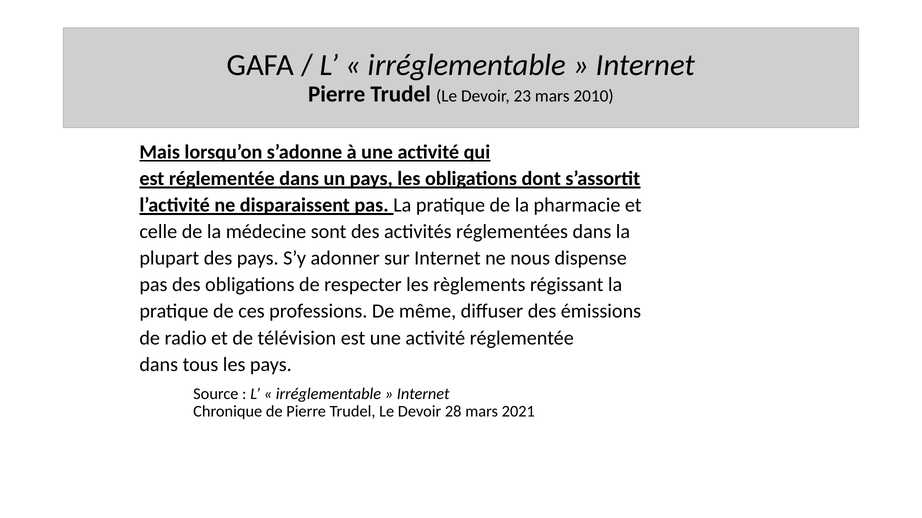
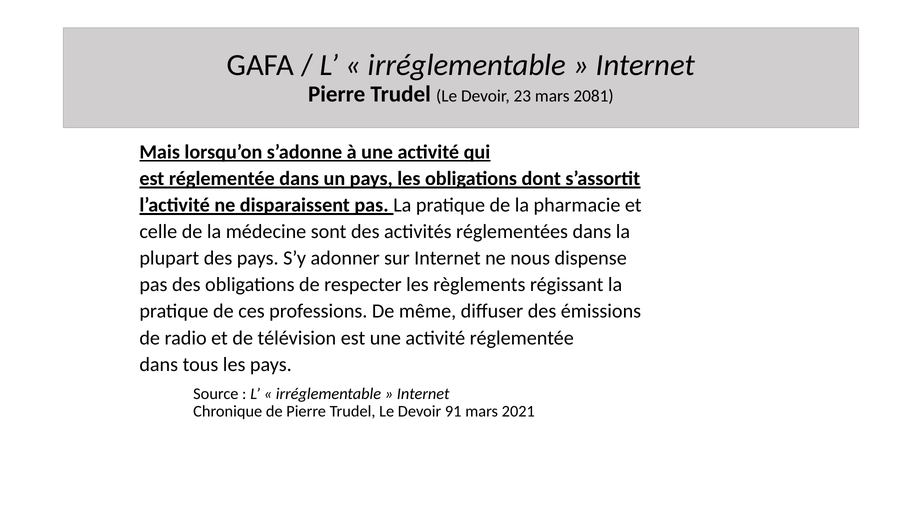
2010: 2010 -> 2081 (594, 96)
28: 28 -> 91 (453, 412)
